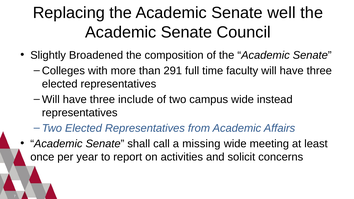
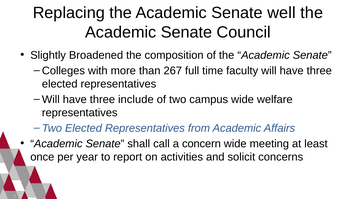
291: 291 -> 267 (173, 71)
instead: instead -> welfare (275, 99)
missing: missing -> concern (201, 144)
